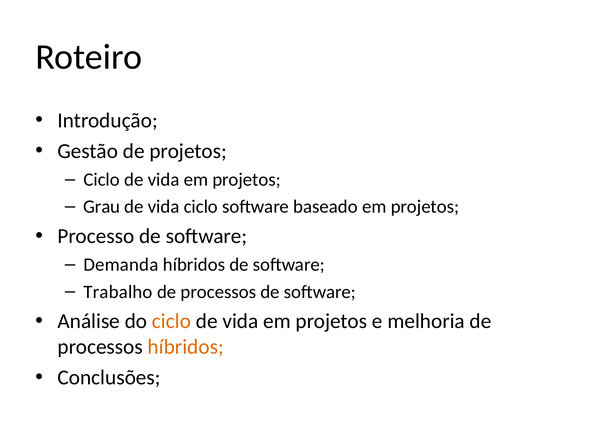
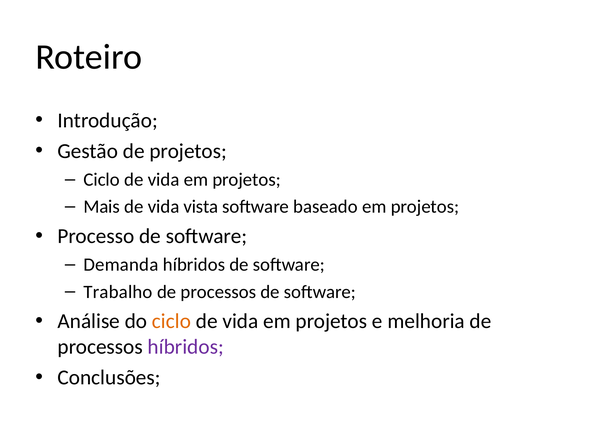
Grau: Grau -> Mais (102, 207)
vida ciclo: ciclo -> vista (201, 207)
híbridos colour: orange -> purple (186, 347)
